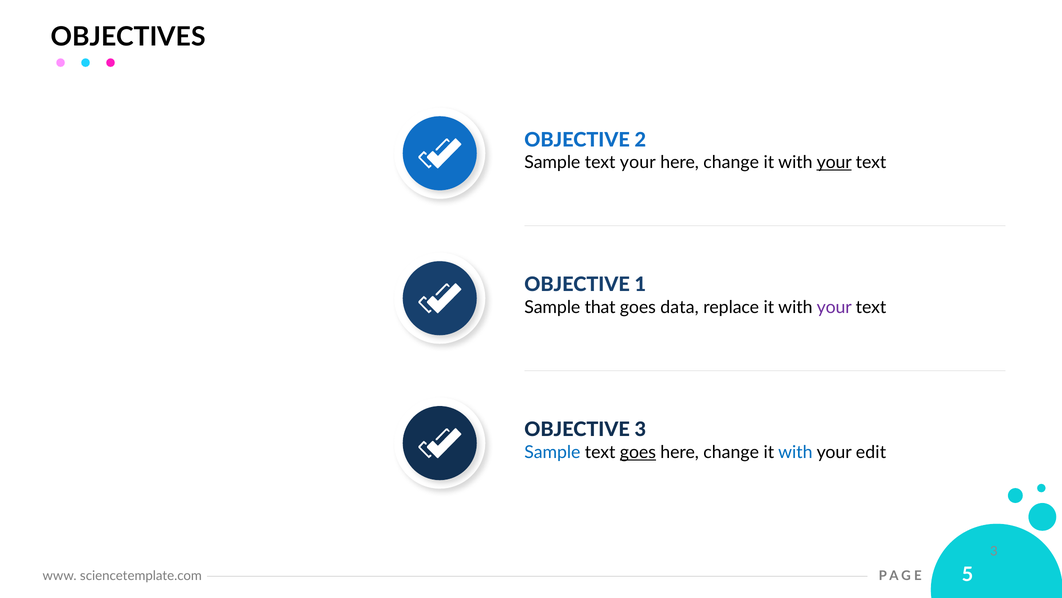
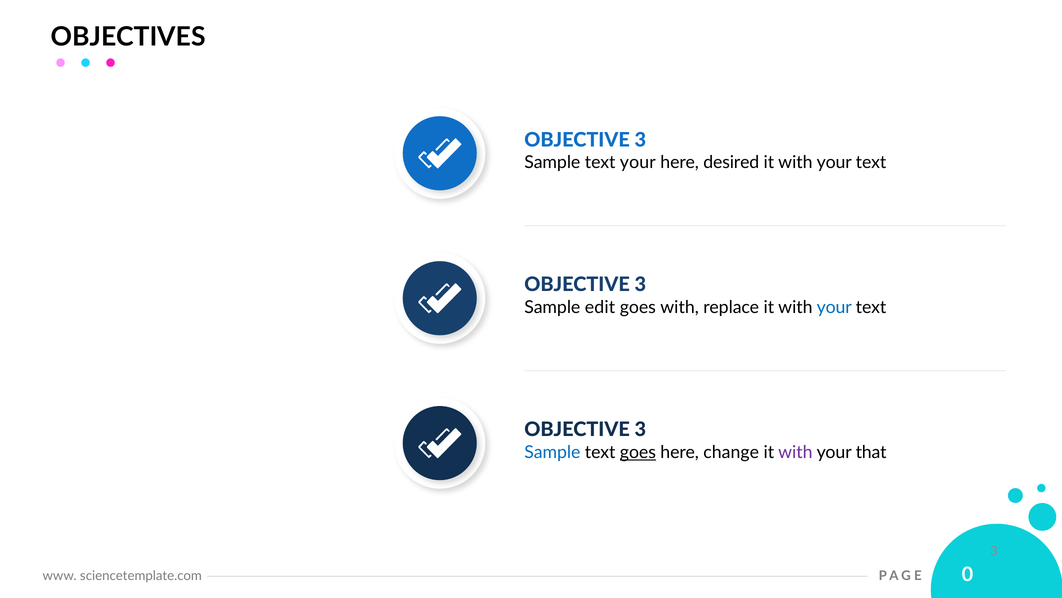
2: 2 -> 3 (640, 140)
change: change -> desired (731, 162)
your underline: present -> none (834, 162)
1: 1 -> 3 (640, 285)
that: that -> edit (600, 307)
goes data: data -> with (680, 307)
your colour: purple -> blue (834, 307)
with colour: blue -> purple (795, 452)
edit: edit -> that (871, 452)
5: 5 -> 0 (967, 574)
